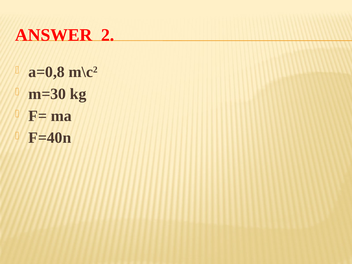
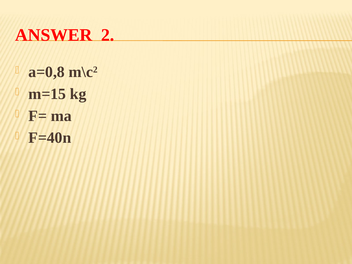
m=30: m=30 -> m=15 (47, 94)
